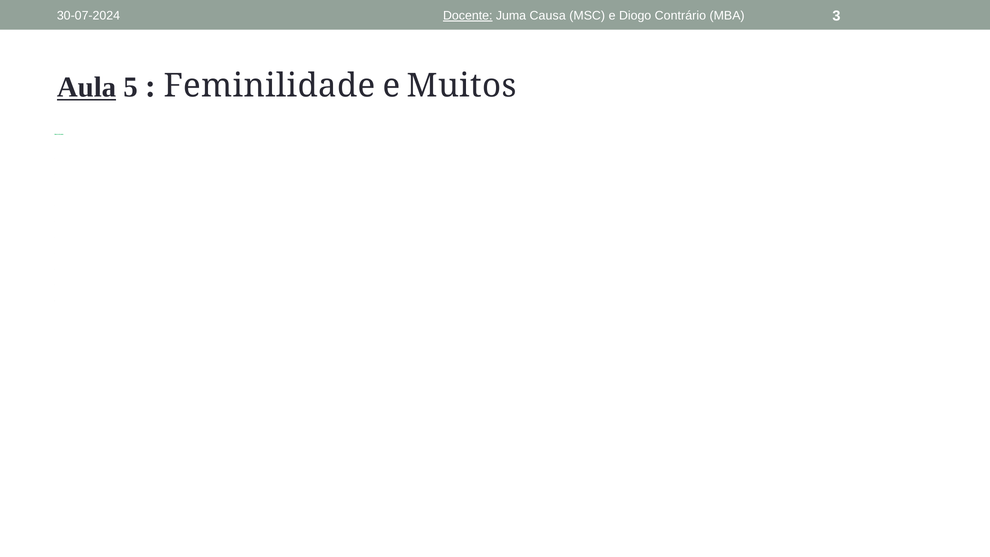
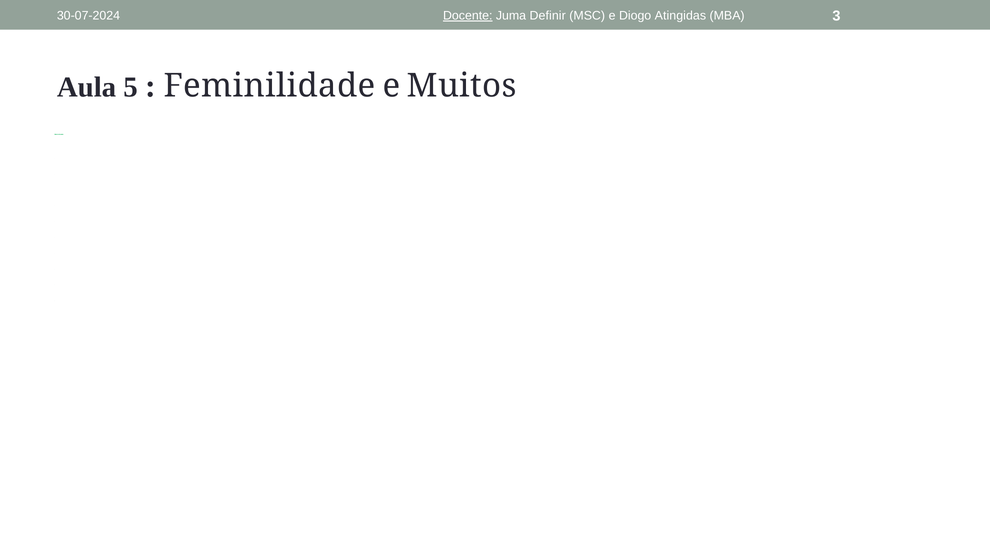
Causa: Causa -> Definir (548, 16)
Contrário: Contrário -> Atingidas (680, 16)
Aula underline: present -> none (87, 87)
